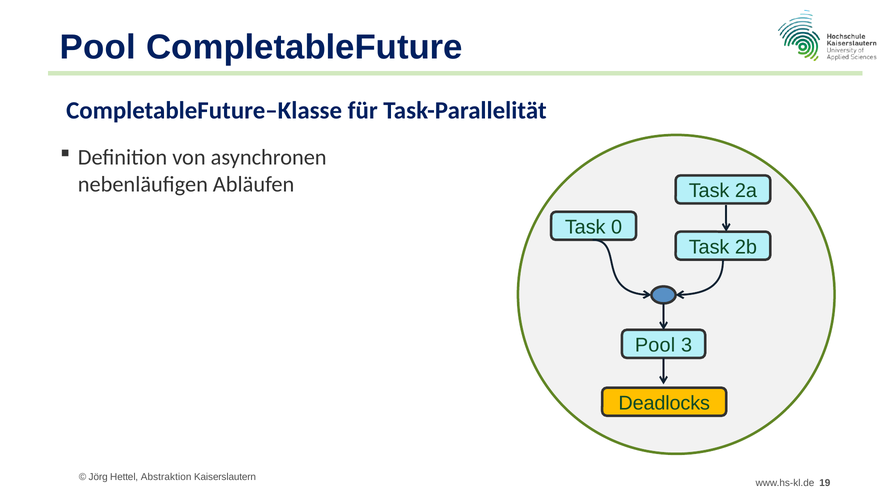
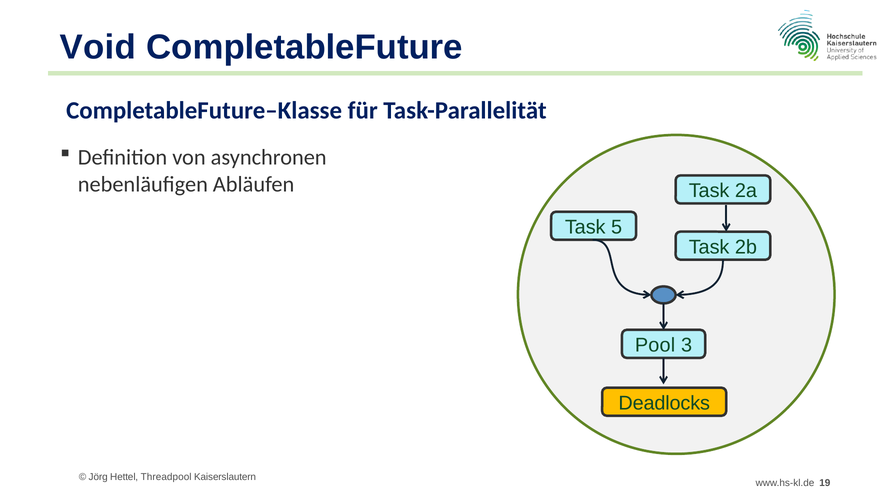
Pool: Pool -> Void (98, 47)
0: 0 -> 5 (617, 227)
Abstraktion: Abstraktion -> Threadpool (166, 477)
